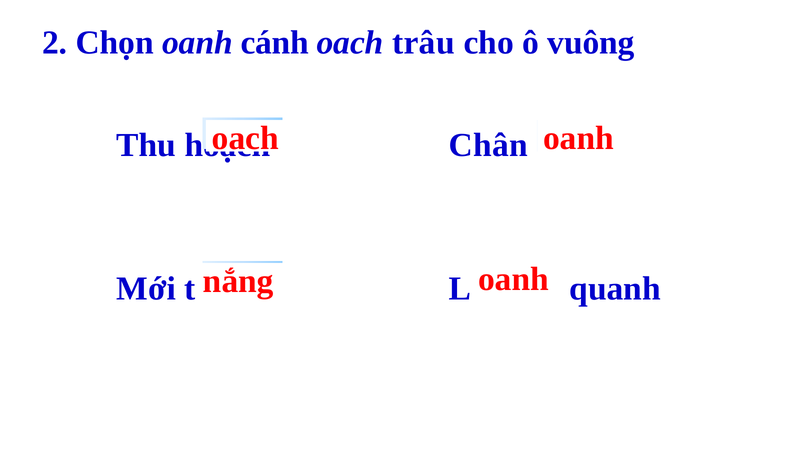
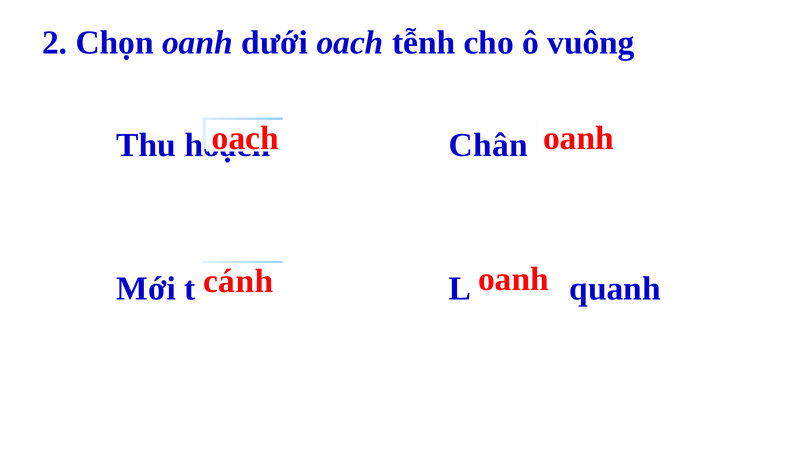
cánh: cánh -> dưới (275, 43)
trâu: trâu -> tễnh (424, 43)
nắng: nắng -> cánh (238, 281)
